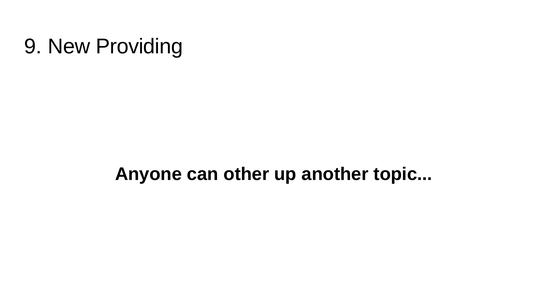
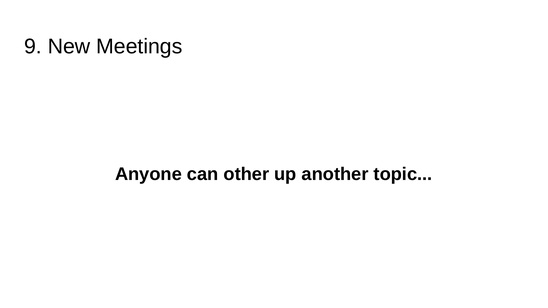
Providing: Providing -> Meetings (139, 46)
